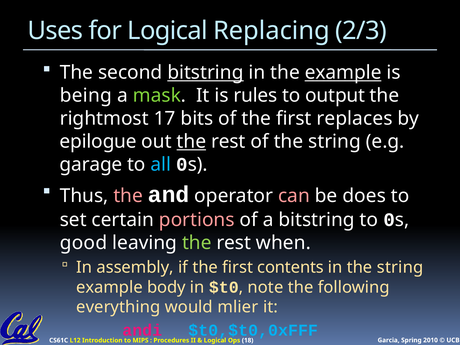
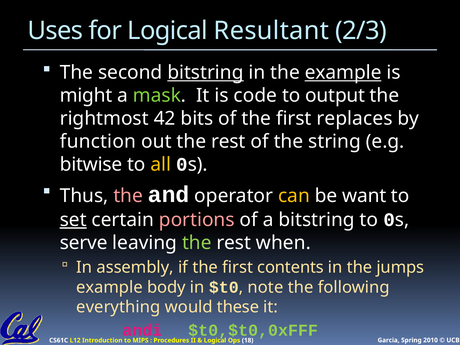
Replacing: Replacing -> Resultant (271, 31)
being: being -> might (86, 96)
rules: rules -> code (255, 96)
17: 17 -> 42 (165, 119)
epilogue: epilogue -> function (98, 142)
the underline: present -> none (191, 142)
garage: garage -> bitwise (91, 165)
all colour: light blue -> yellow (161, 165)
can colour: pink -> yellow (294, 196)
does: does -> want (364, 196)
set underline: none -> present (73, 220)
good: good -> serve (84, 243)
in the string: string -> jumps (400, 267)
mlier: mlier -> these (238, 307)
$t0,$t0,0xFFF colour: light blue -> light green (253, 330)
